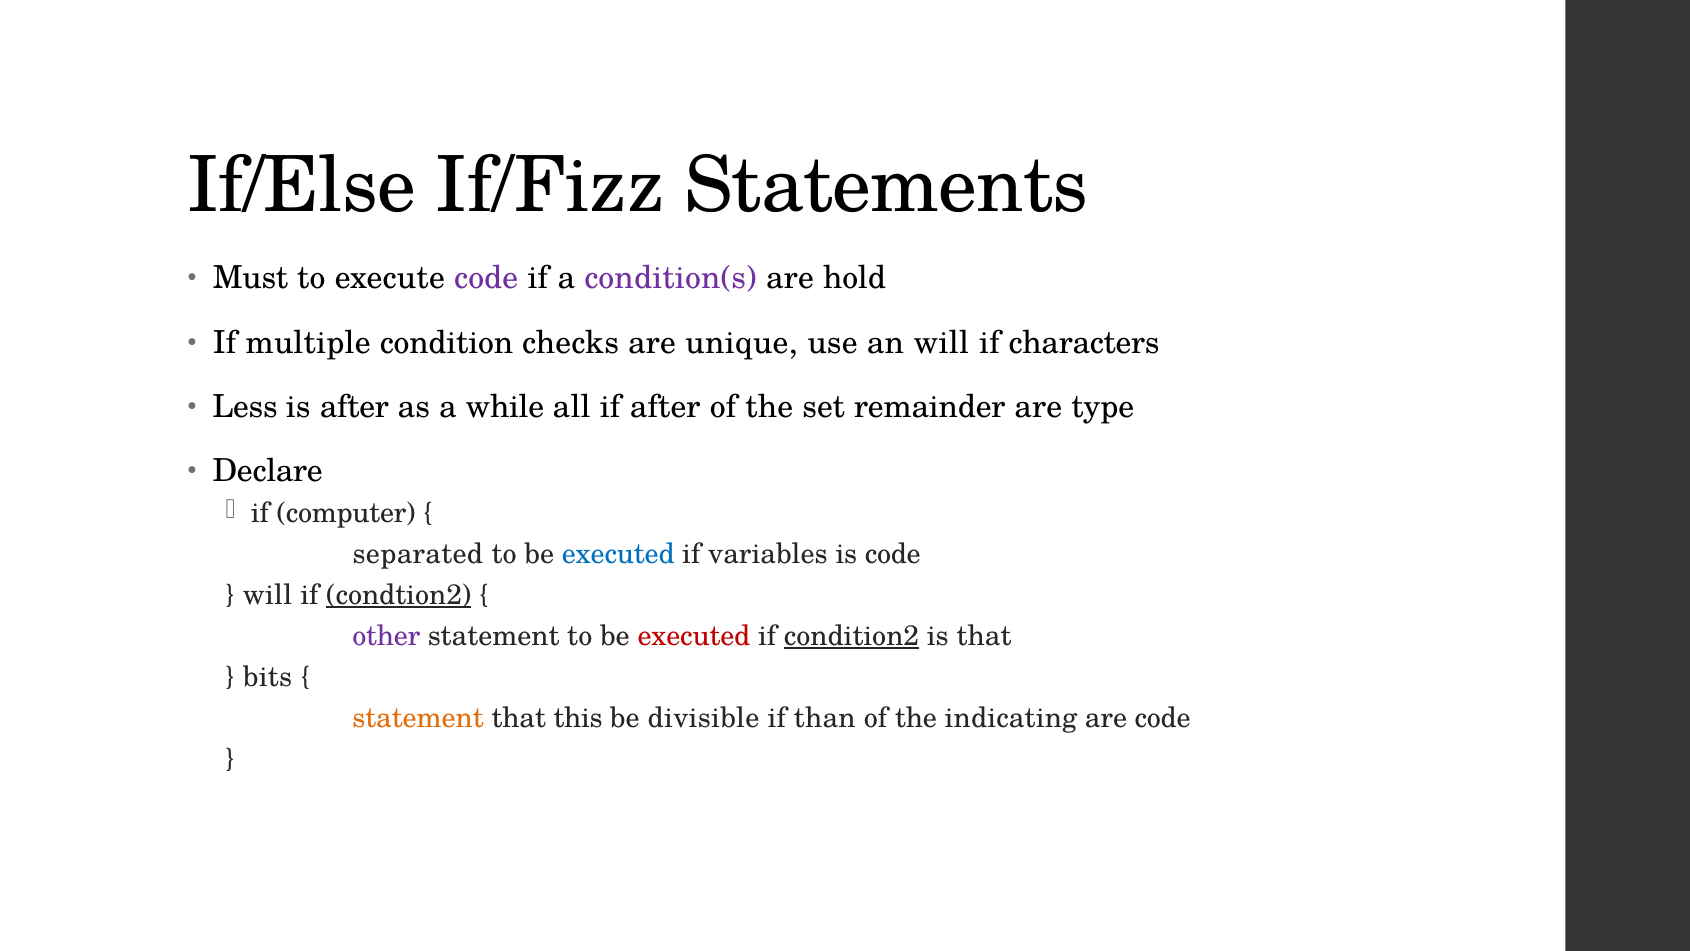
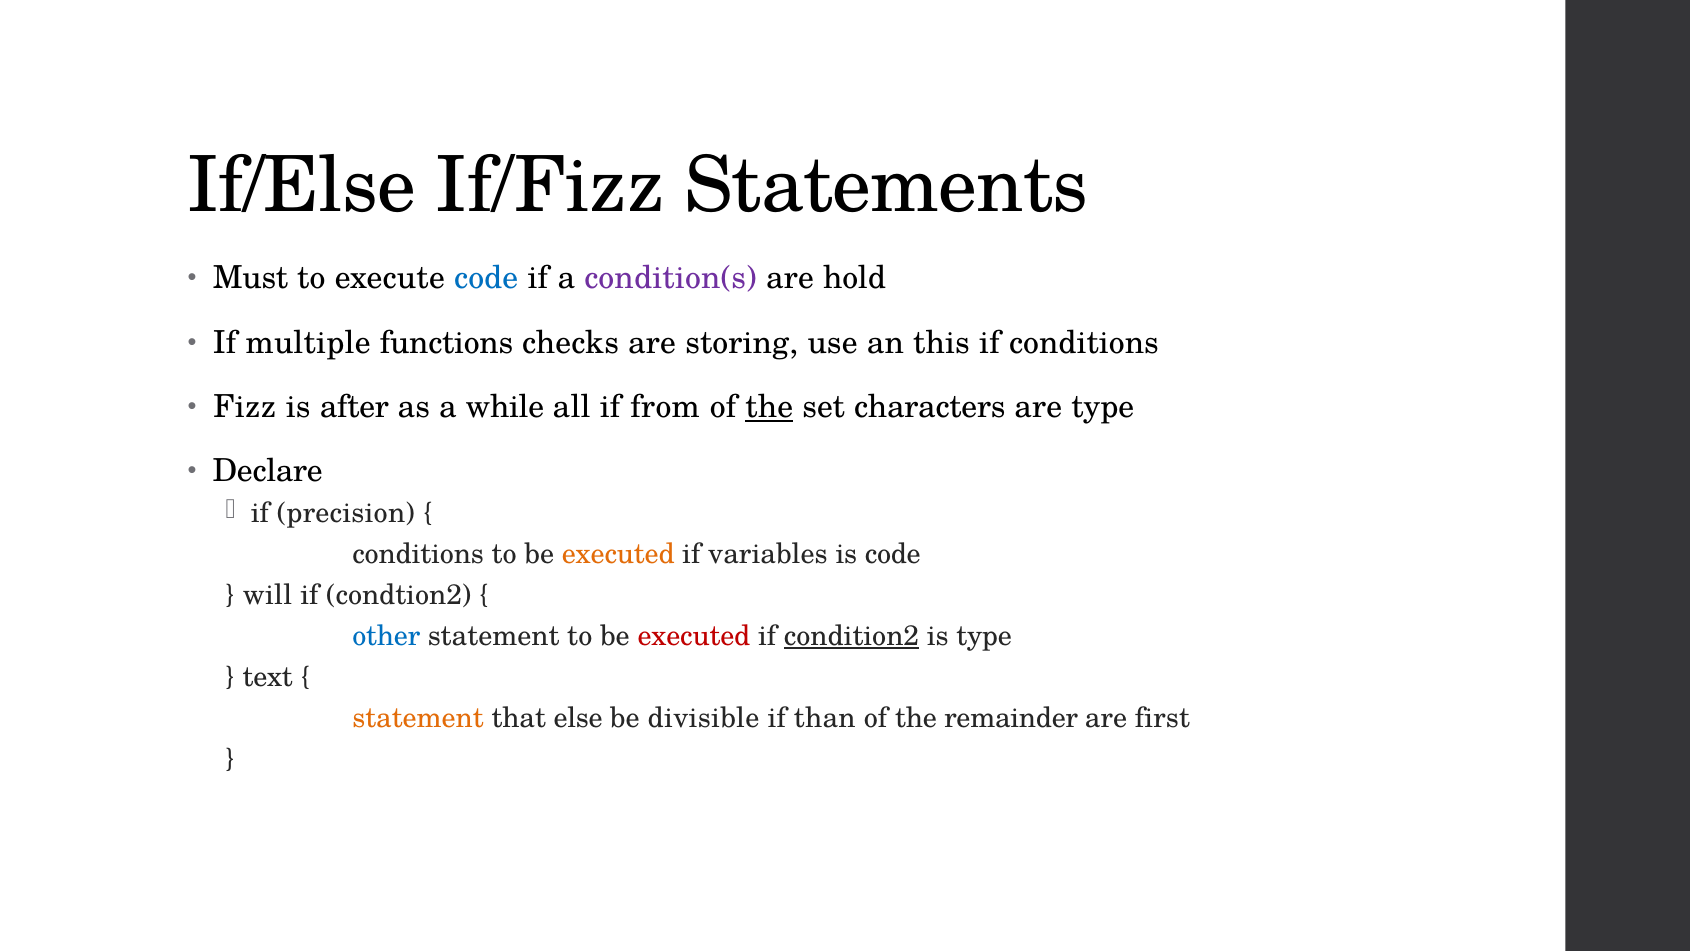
code colour: purple -> blue (486, 278)
condition: condition -> functions (447, 343)
unique: unique -> storing (742, 343)
an will: will -> this (941, 343)
if characters: characters -> conditions (1084, 343)
Less: Less -> Fizz (245, 407)
if after: after -> from (665, 407)
the underline: none -> present (769, 407)
remainder: remainder -> characters (930, 407)
computer: computer -> precision (346, 513)
separated: separated -> conditions (418, 554)
executed colour: blue -> orange (618, 554)
condtion2 underline: present -> none (399, 595)
other colour: purple -> blue (386, 636)
is that: that -> type (984, 636)
bits: bits -> text (268, 677)
this: this -> else (578, 718)
indicating: indicating -> remainder (1011, 718)
are code: code -> first (1162, 718)
